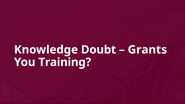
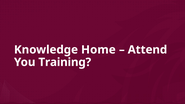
Doubt: Doubt -> Home (98, 50)
Grants: Grants -> Attend (147, 50)
